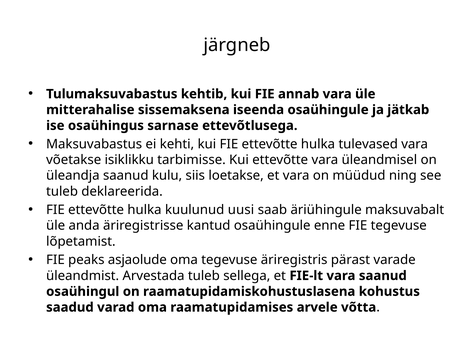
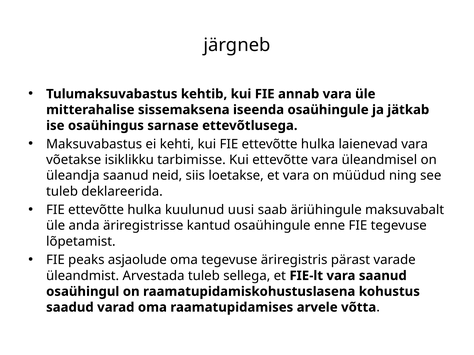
tulevased: tulevased -> laienevad (368, 144)
kulu: kulu -> neid (167, 176)
